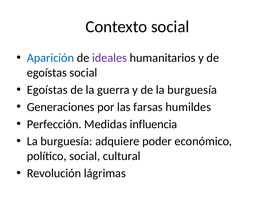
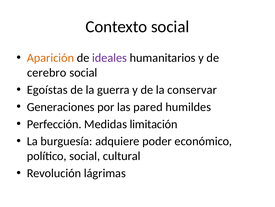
Aparición colour: blue -> orange (50, 58)
egoístas: egoístas -> cerebro (47, 72)
de la burguesía: burguesía -> conservar (192, 89)
farsas: farsas -> pared (148, 107)
influencia: influencia -> limitación (154, 124)
